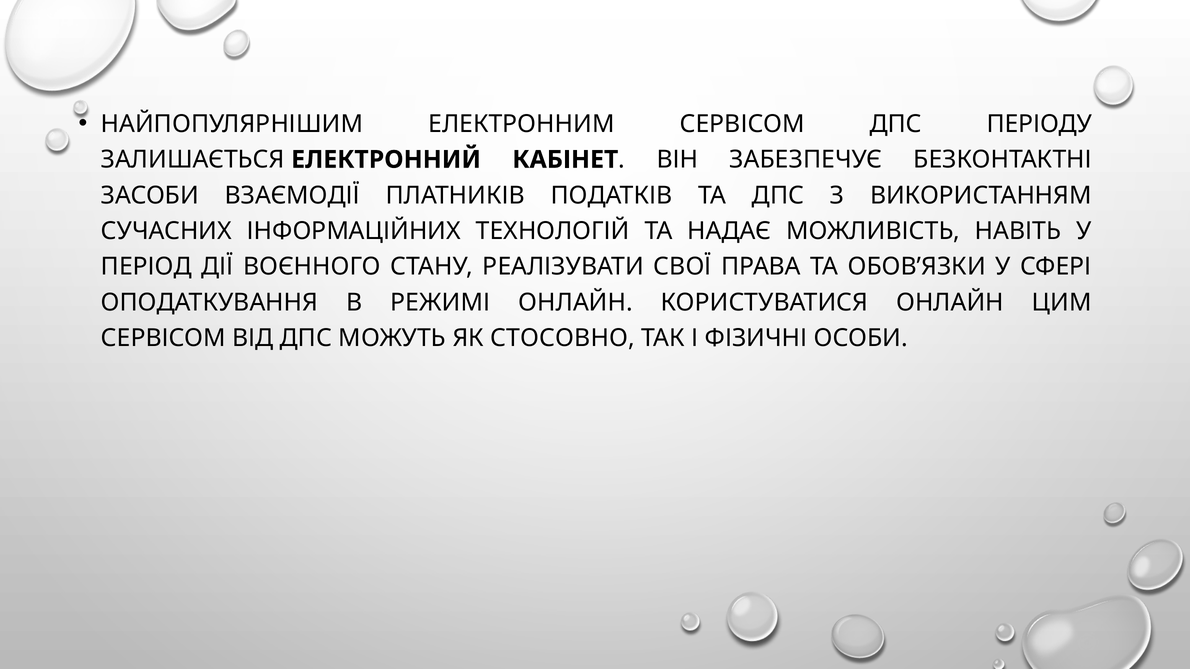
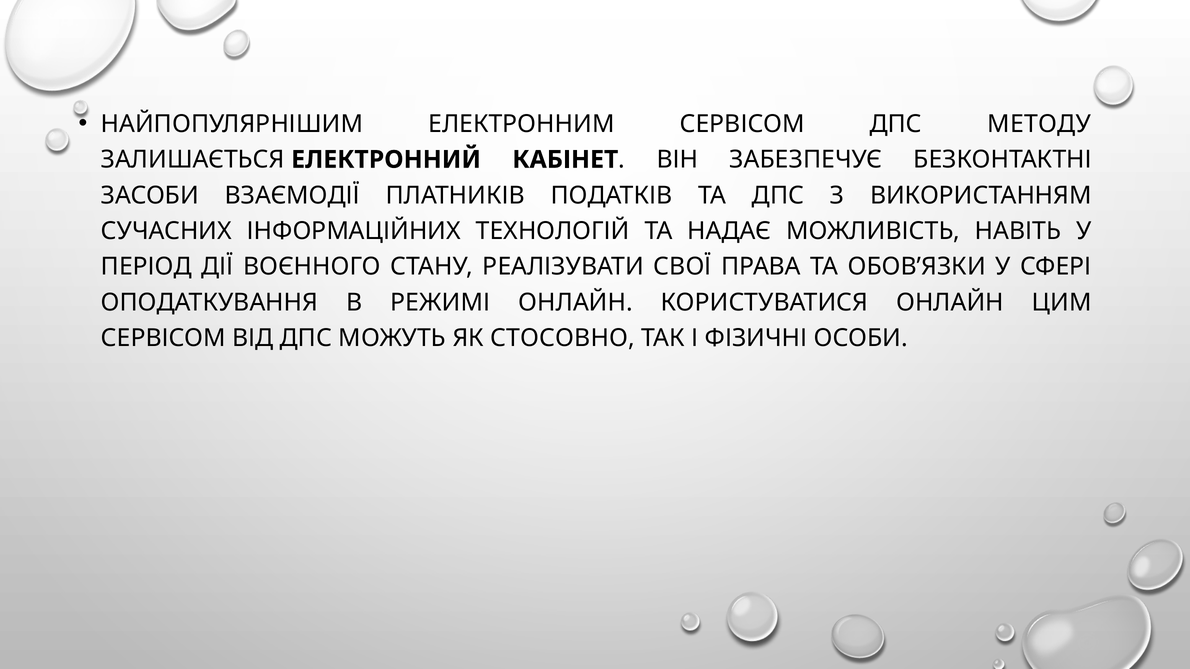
ПЕРІОДУ: ПЕРІОДУ -> МЕТОДУ (1039, 124)
